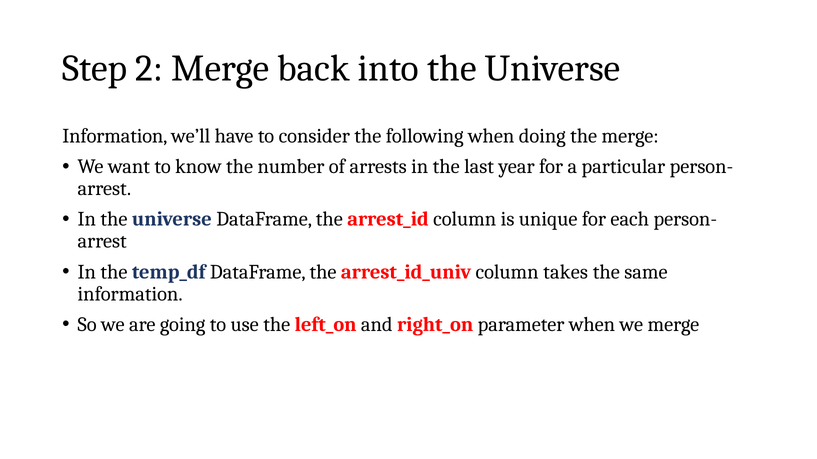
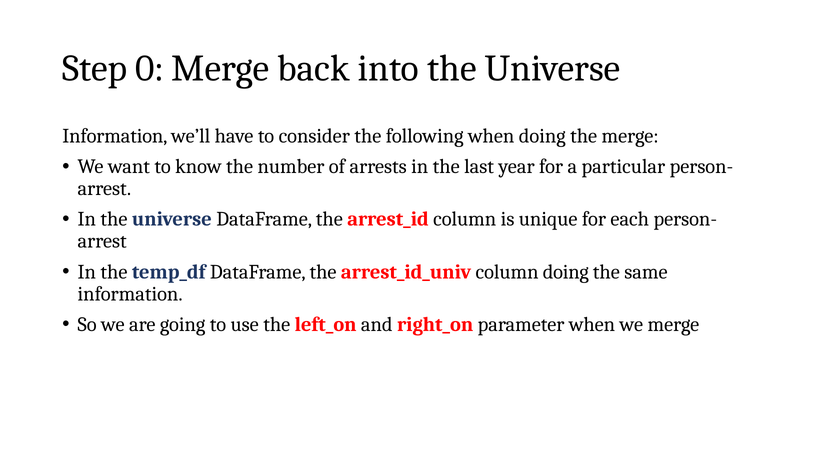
2: 2 -> 0 (150, 69)
column takes: takes -> doing (566, 272)
